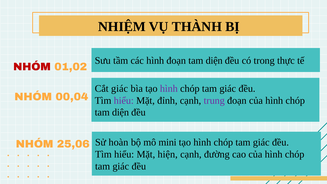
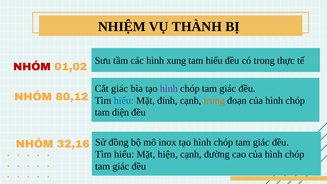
hình đoạn: đoạn -> xung (176, 61)
diện: diện -> hiểu (214, 61)
00,04: 00,04 -> 80,12 (72, 97)
hiểu colour: purple -> blue (124, 100)
trung colour: purple -> orange (214, 100)
25,06: 25,06 -> 32,16 (73, 144)
hoàn: hoàn -> đồng (119, 142)
mini: mini -> inox (167, 142)
